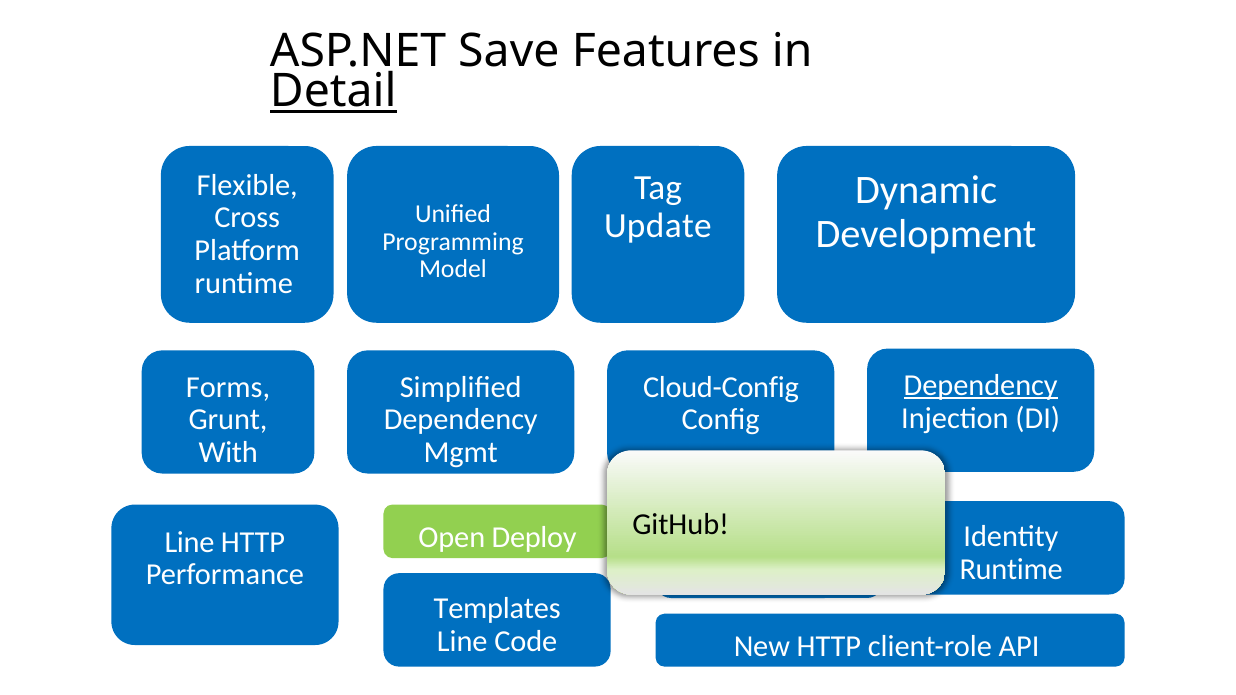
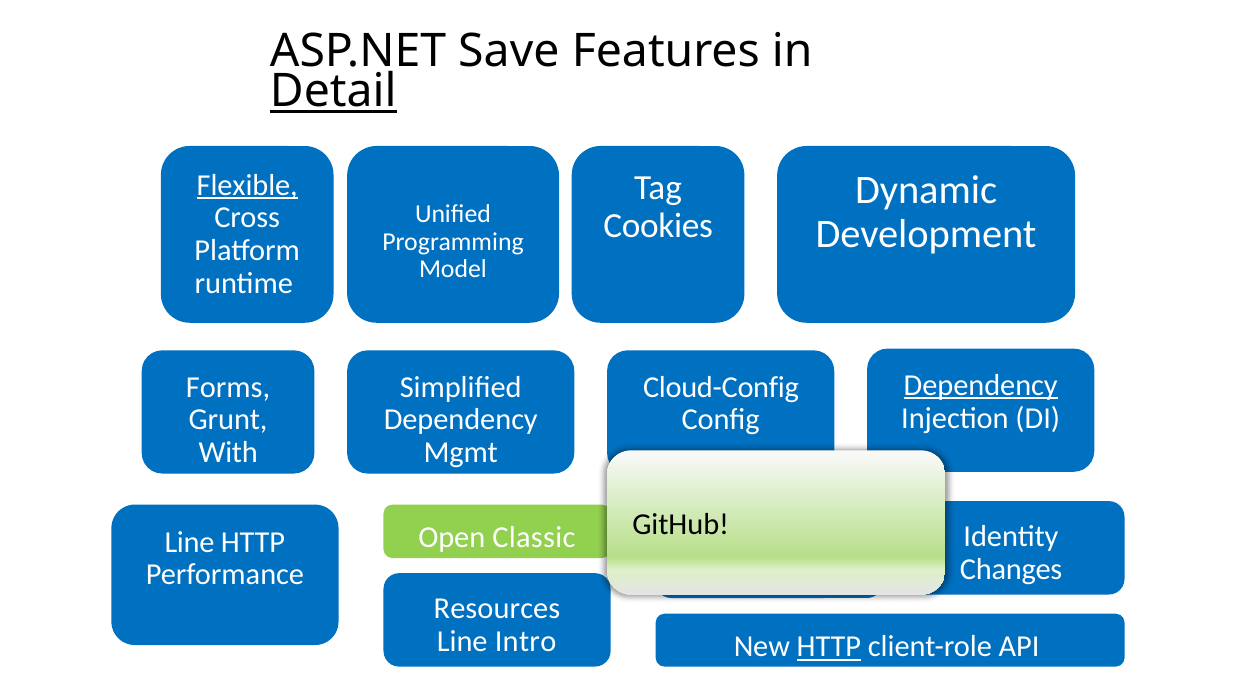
Flexible underline: none -> present (247, 185)
Update: Update -> Cookies (658, 226)
Deploy: Deploy -> Classic (534, 538)
Runtime: Runtime -> Changes (1011, 569)
Templates: Templates -> Resources (497, 609)
Code: Code -> Intro (526, 641)
HTTP underline: none -> present (829, 647)
